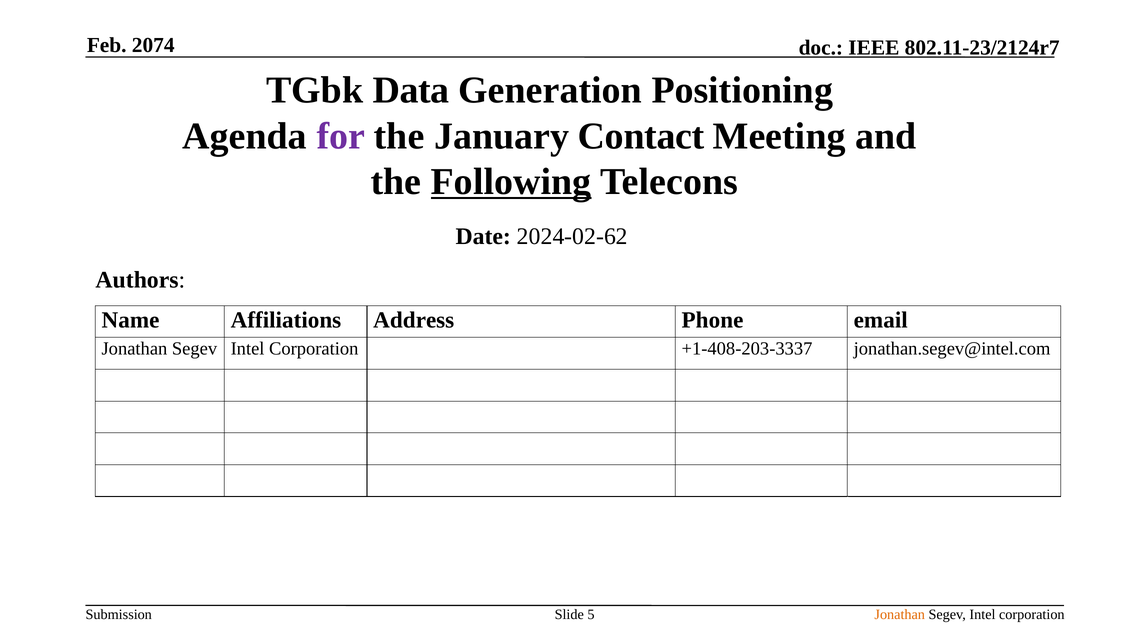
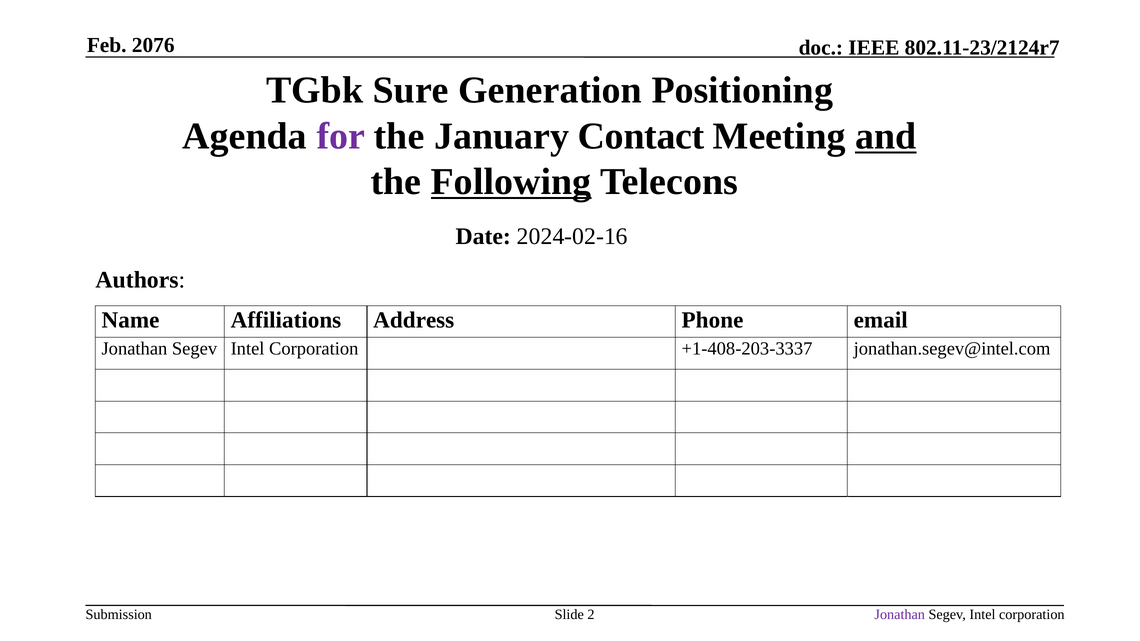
2074: 2074 -> 2076 (153, 45)
Data: Data -> Sure (411, 90)
and underline: none -> present (886, 136)
2024-02-62: 2024-02-62 -> 2024-02-16 (572, 237)
5: 5 -> 2 (591, 615)
Jonathan colour: orange -> purple (900, 615)
